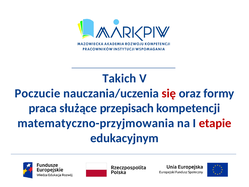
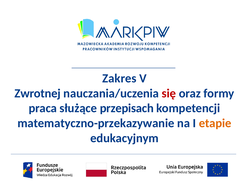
Takich: Takich -> Zakres (119, 78)
Poczucie: Poczucie -> Zwrotnej (38, 93)
matematyczno-przyjmowania: matematyczno-przyjmowania -> matematyczno-przekazywanie (96, 123)
etapie colour: red -> orange (215, 123)
